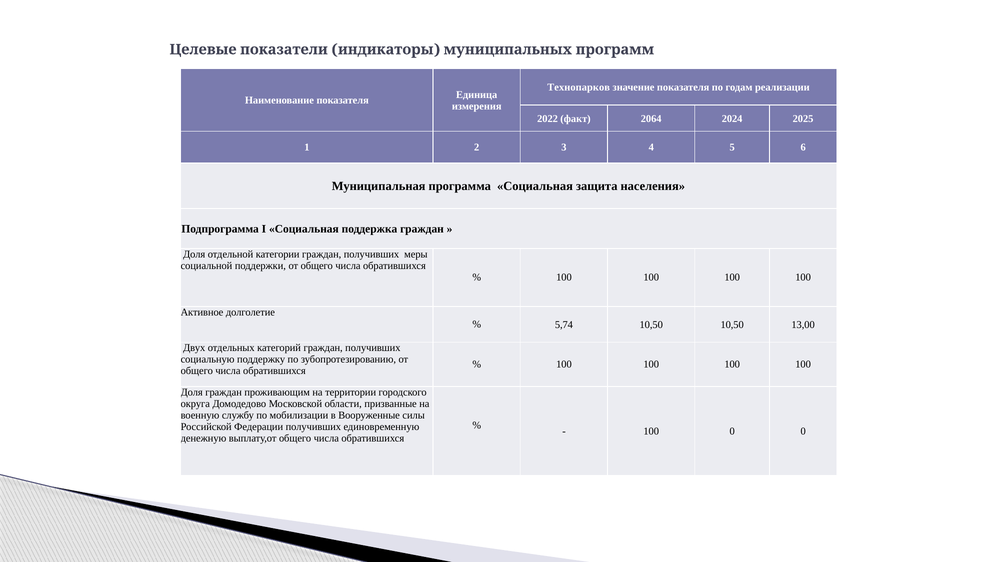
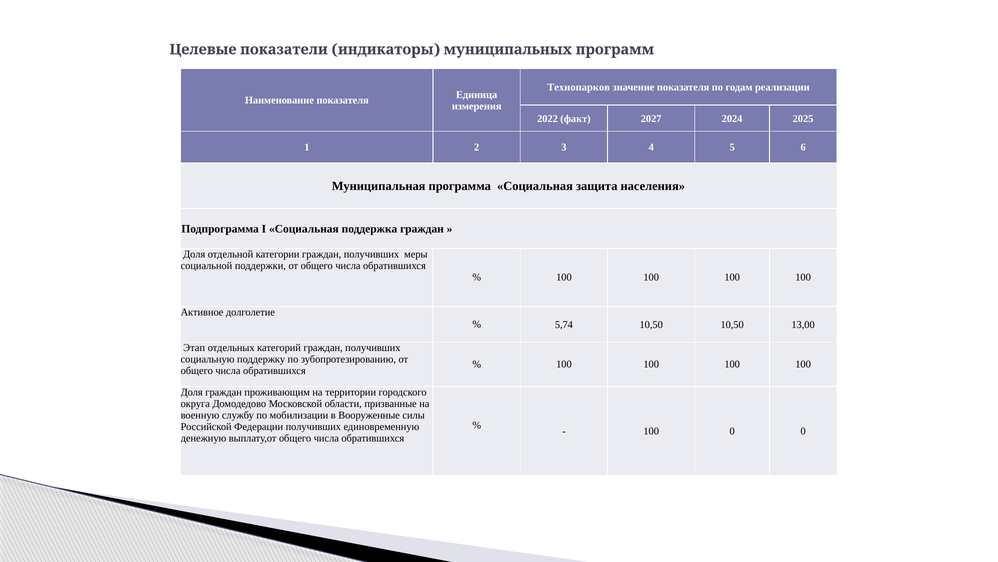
2064: 2064 -> 2027 (651, 118)
Двух: Двух -> Этап (194, 348)
